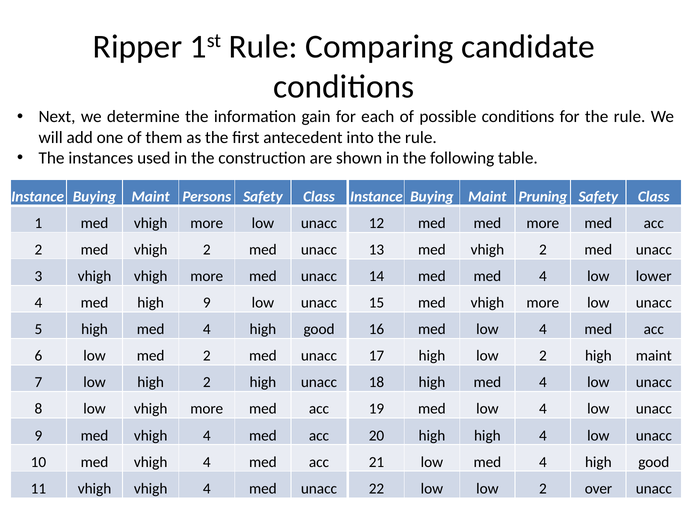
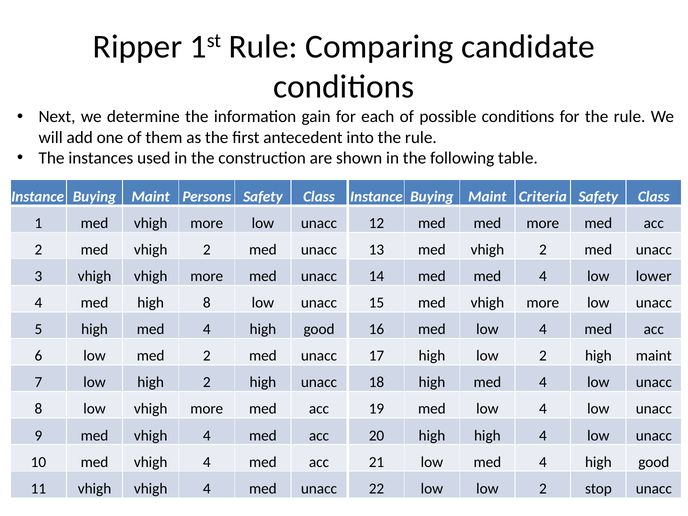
Pruning: Pruning -> Criteria (543, 197)
high 9: 9 -> 8 (207, 303)
over: over -> stop (598, 489)
